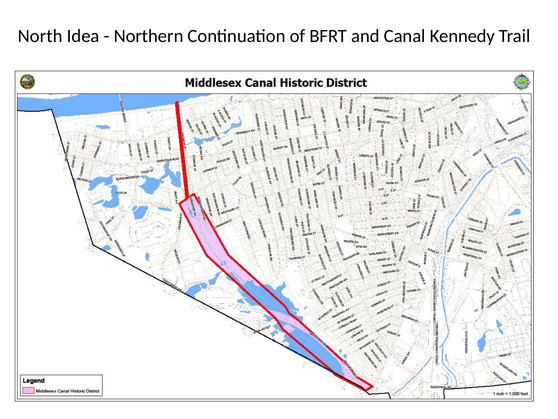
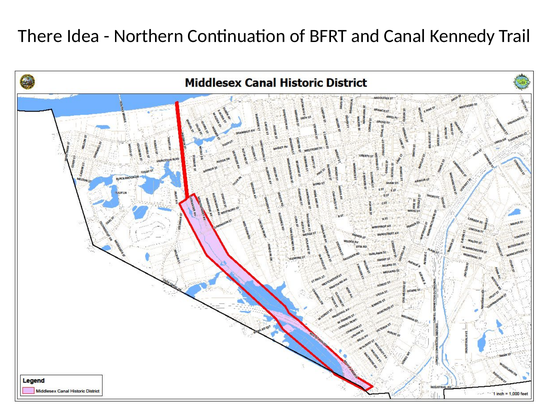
North: North -> There (40, 36)
